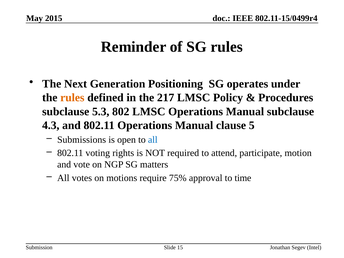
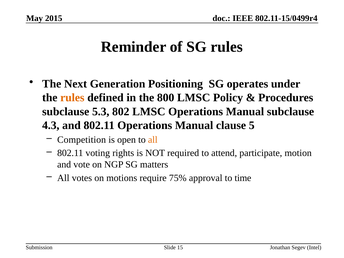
217: 217 -> 800 (166, 98)
Submissions: Submissions -> Competition (82, 140)
all colour: blue -> orange (153, 140)
